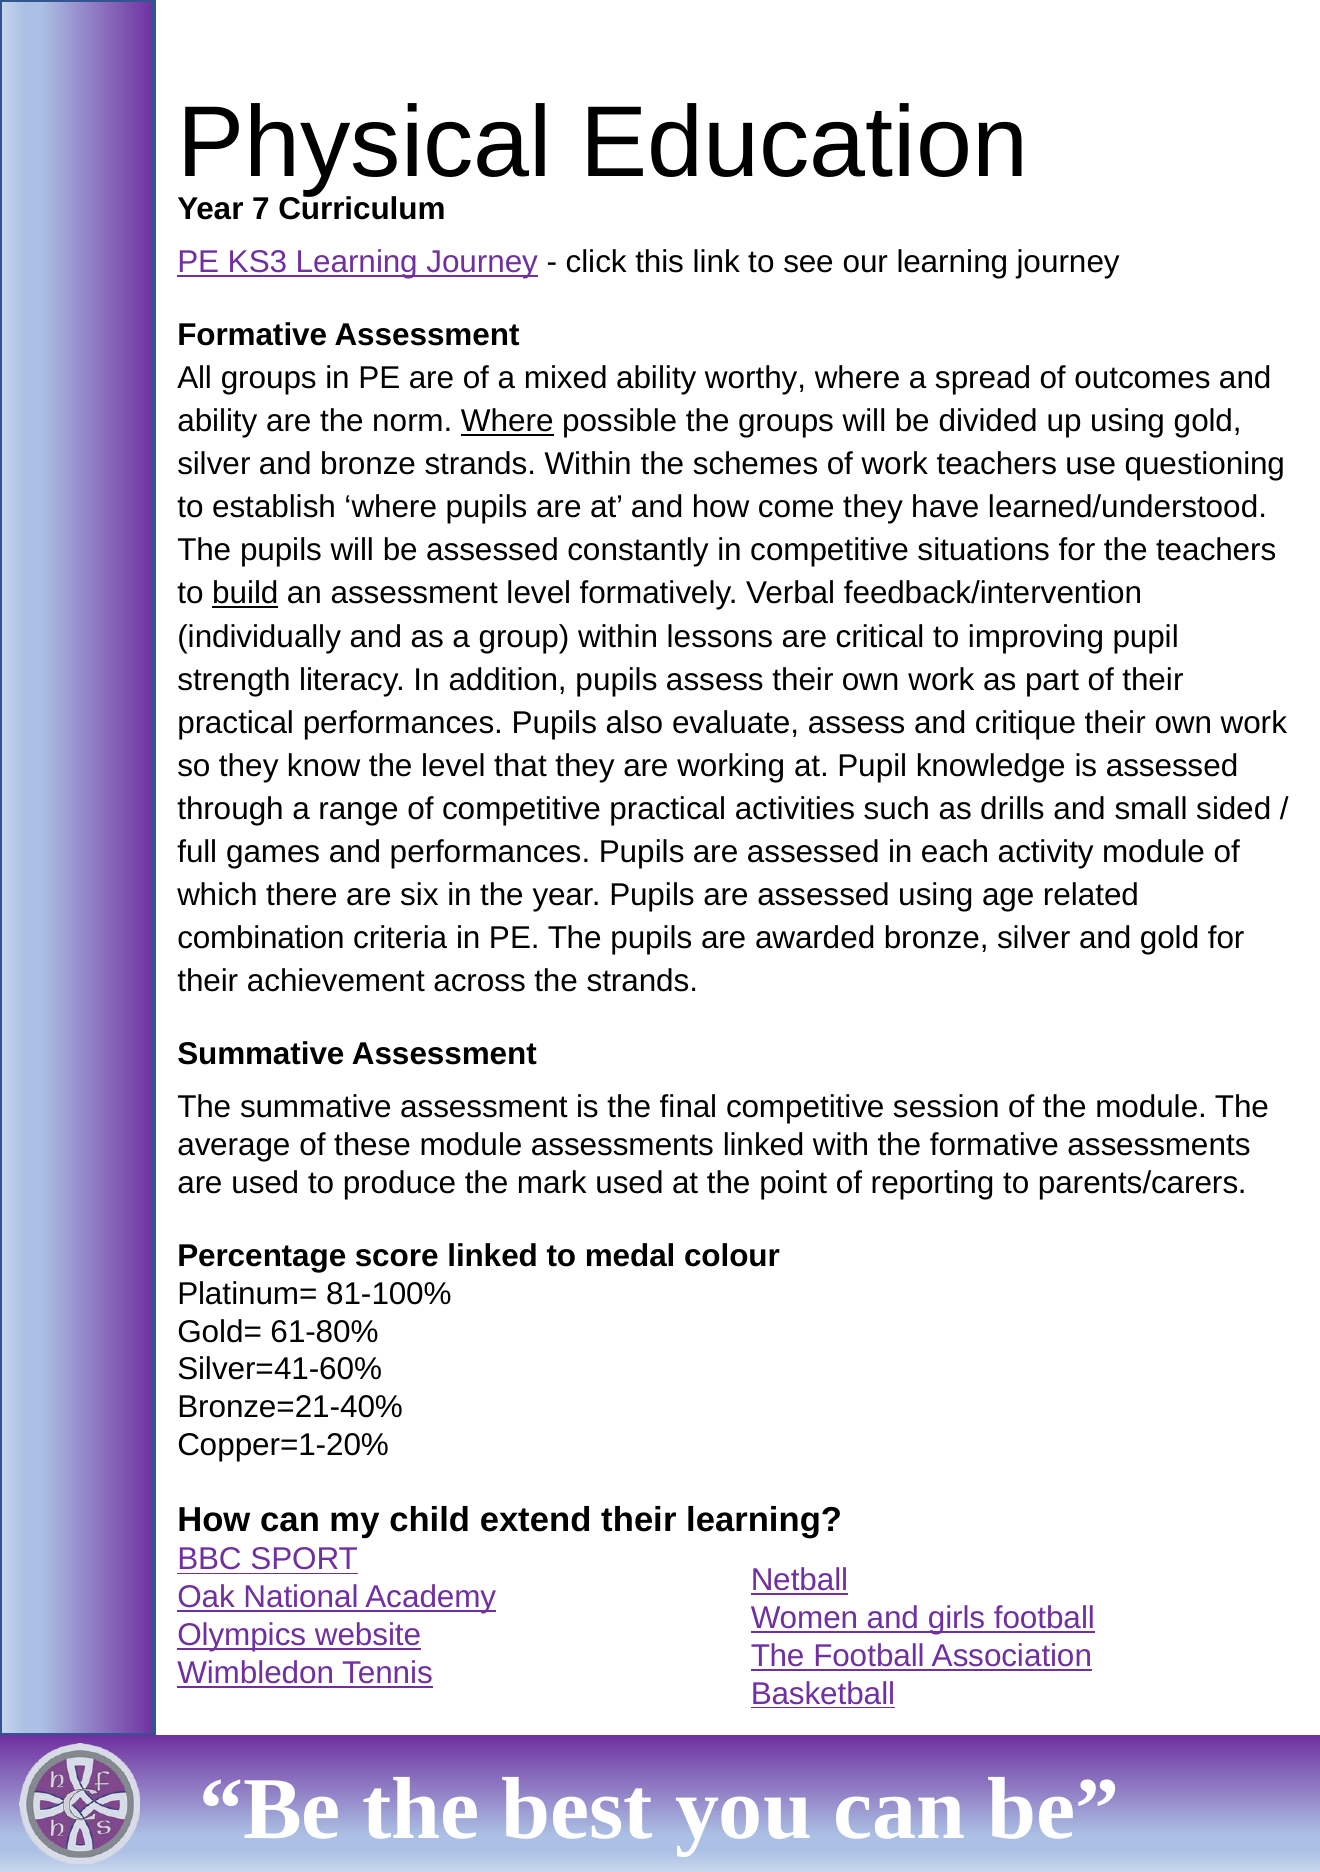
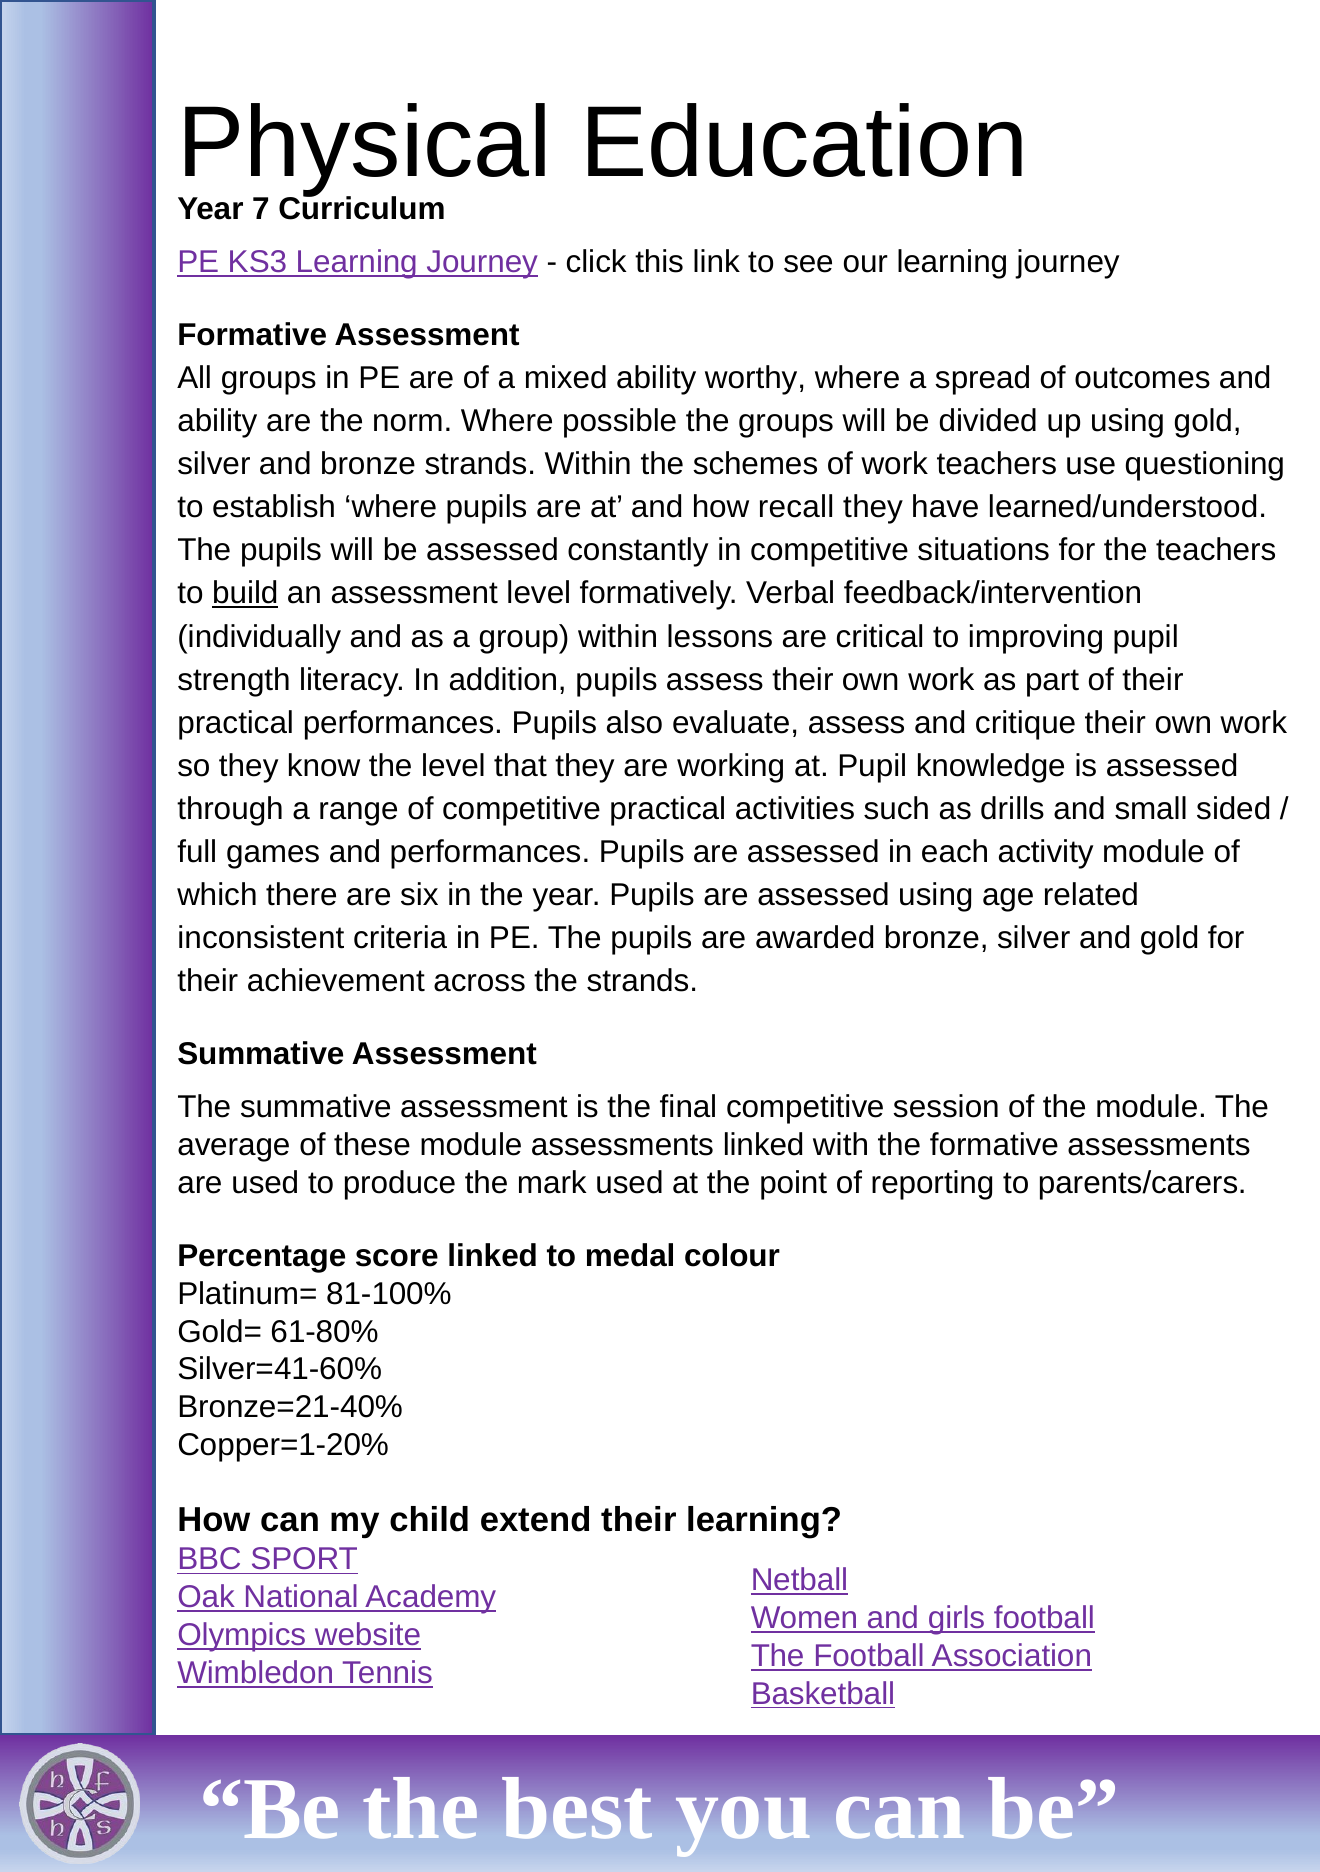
Where underline: present -> none (507, 422)
come: come -> recall (796, 508)
combination: combination -> inconsistent (261, 939)
